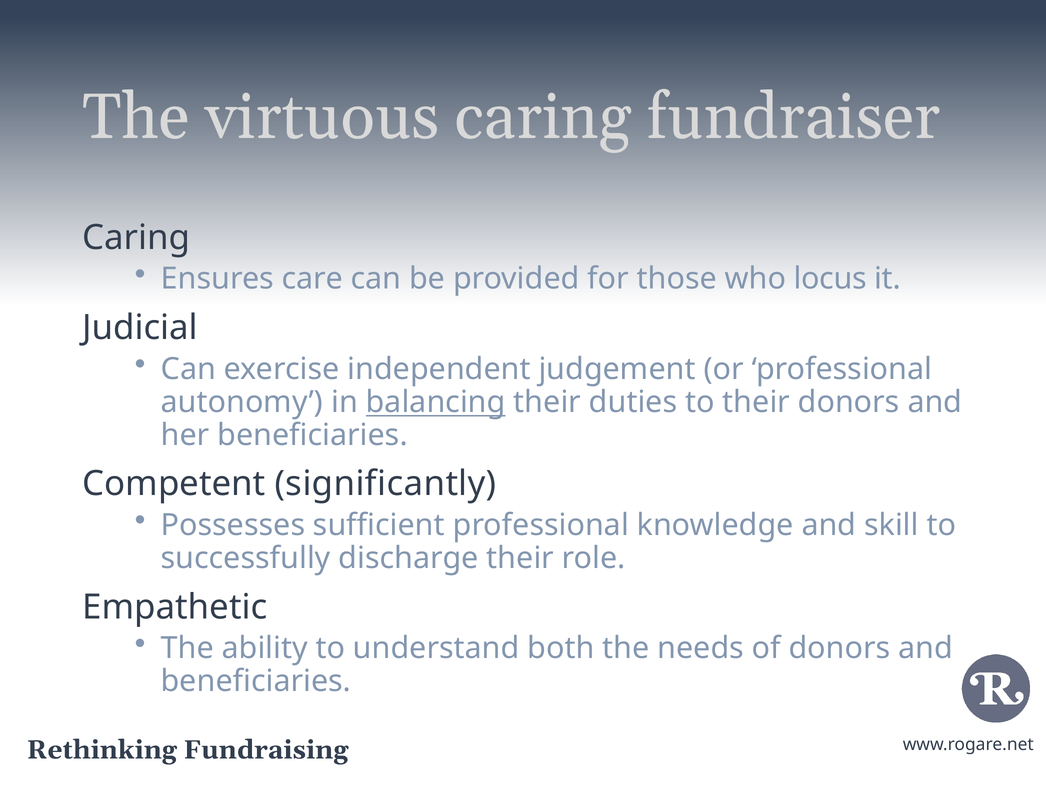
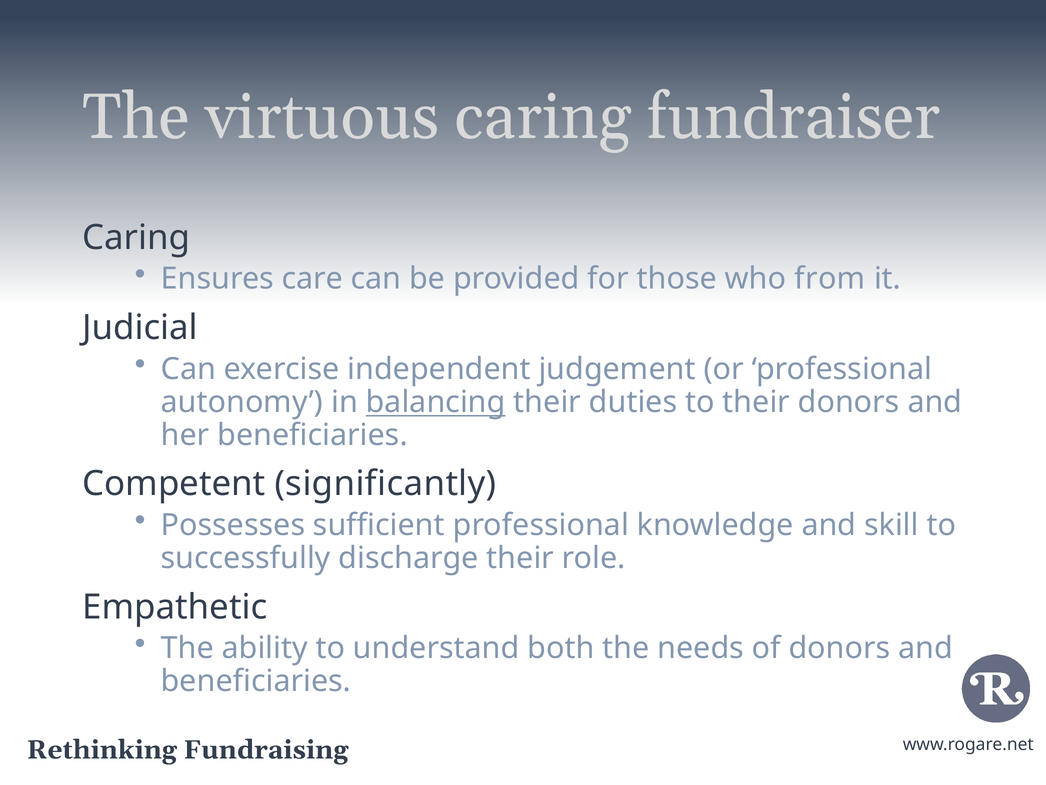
locus: locus -> from (830, 279)
